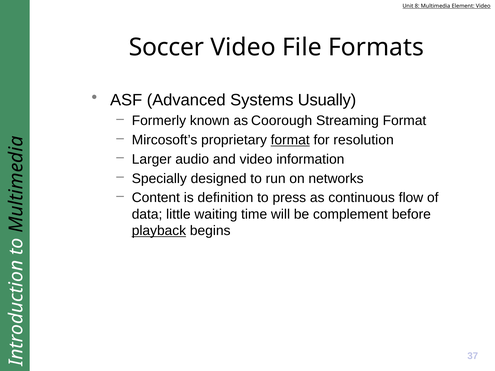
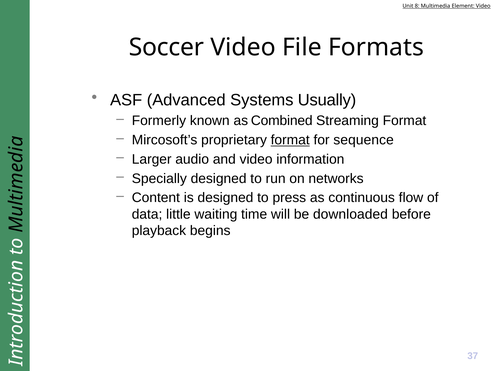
Coorough: Coorough -> Combined (282, 121)
resolution: resolution -> sequence (364, 140)
is definition: definition -> designed (225, 198)
complement: complement -> downloaded (350, 214)
playback underline: present -> none (159, 231)
